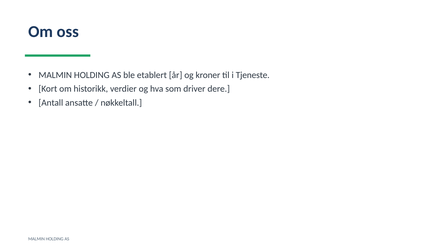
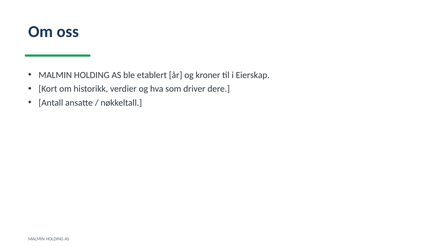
Tjeneste: Tjeneste -> Eierskap (253, 75)
